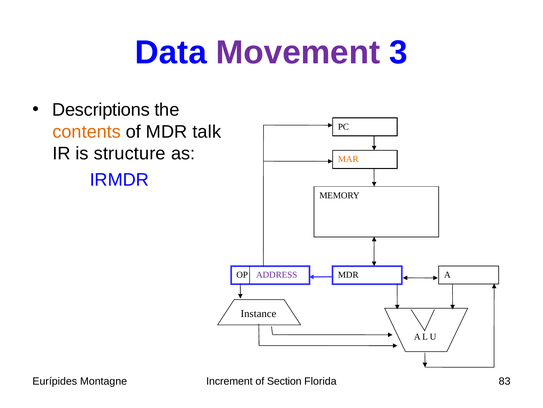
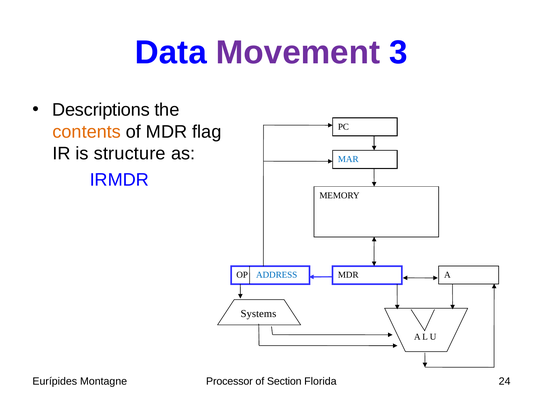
talk: talk -> flag (207, 132)
MAR colour: orange -> blue (348, 159)
ADDRESS colour: purple -> blue (277, 274)
Instance: Instance -> Systems (258, 313)
Increment: Increment -> Processor (229, 381)
83: 83 -> 24 (505, 381)
